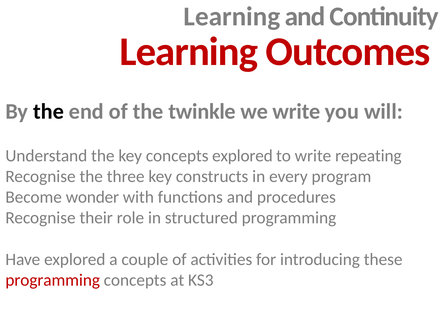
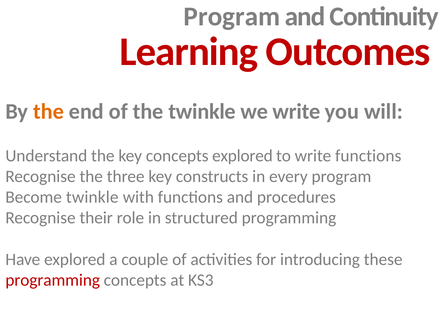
Learning: Learning -> Program (232, 17)
the colour: black -> orange (48, 112)
write repeating: repeating -> functions (368, 156)
Become wonder: wonder -> twinkle (92, 197)
